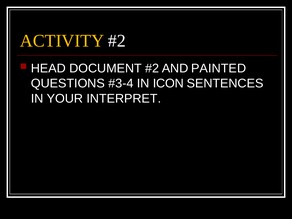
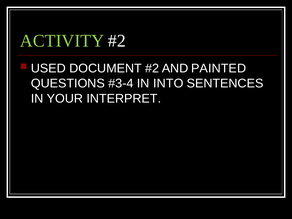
ACTIVITY colour: yellow -> light green (62, 41)
HEAD: HEAD -> USED (48, 68)
ICON: ICON -> INTO (168, 83)
